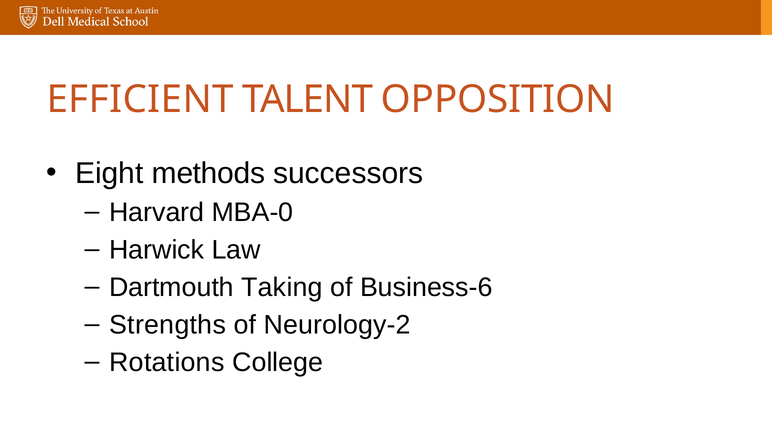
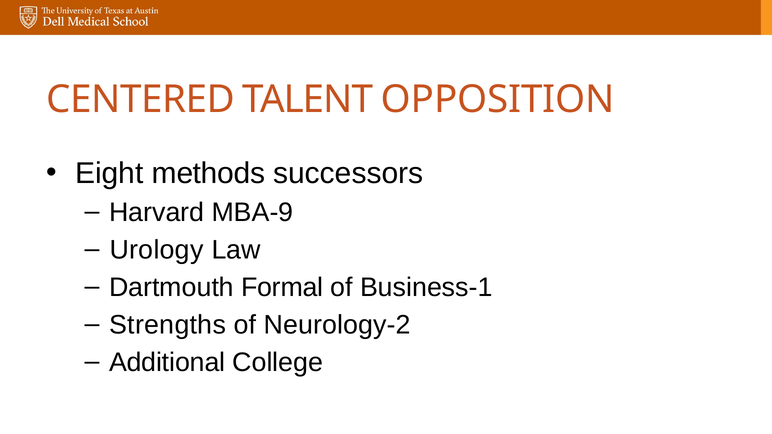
EFFICIENT: EFFICIENT -> CENTERED (141, 99)
MBA-0: MBA-0 -> MBA-9 (252, 213)
Harwick: Harwick -> Urology (157, 250)
Taking: Taking -> Formal (282, 288)
Business-6: Business-6 -> Business-1 (426, 288)
Rotations: Rotations -> Additional (167, 363)
